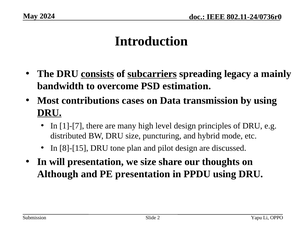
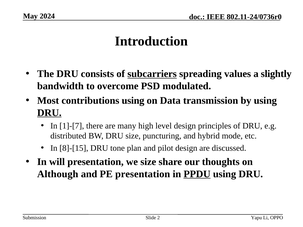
consists underline: present -> none (97, 74)
legacy: legacy -> values (238, 74)
mainly: mainly -> slightly (276, 74)
estimation: estimation -> modulated (187, 86)
contributions cases: cases -> using (133, 101)
PPDU underline: none -> present (197, 174)
